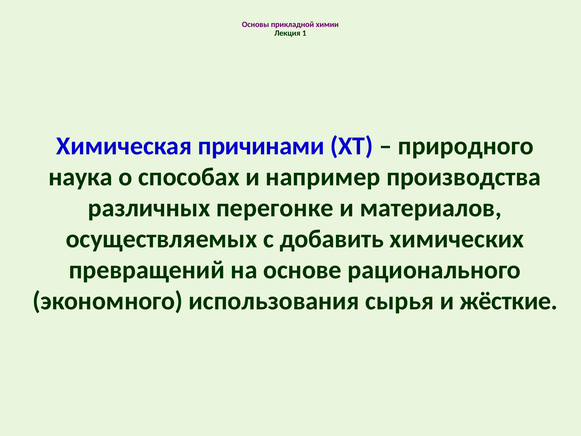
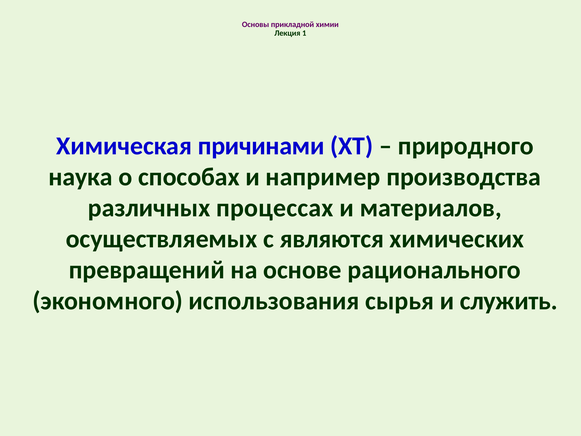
перегонке: перегонке -> процессах (275, 208)
добавить: добавить -> являются (332, 239)
жёсткие: жёсткие -> служить (509, 301)
